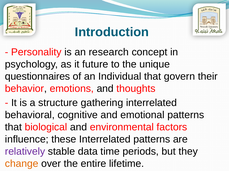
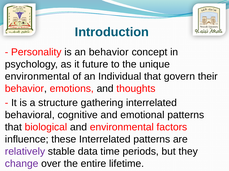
an research: research -> behavior (109, 52)
questionnaires: questionnaires -> environmental (37, 77)
change colour: orange -> purple (22, 164)
